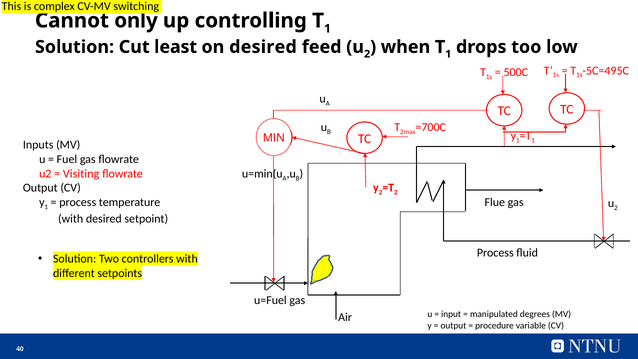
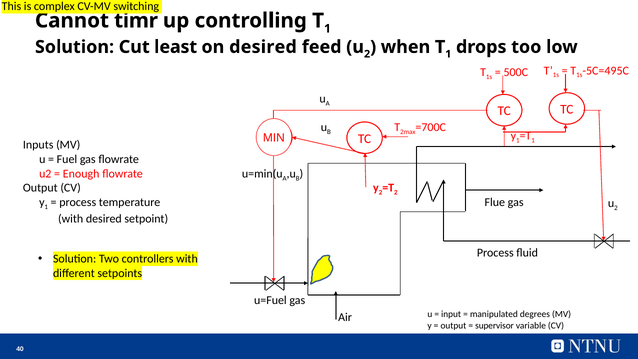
only: only -> timr (136, 21)
Visiting: Visiting -> Enough (81, 174)
procedure: procedure -> supervisor (495, 325)
